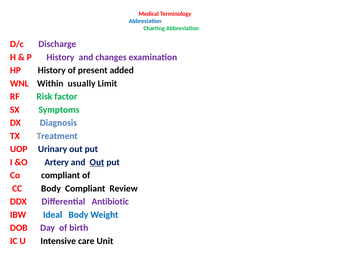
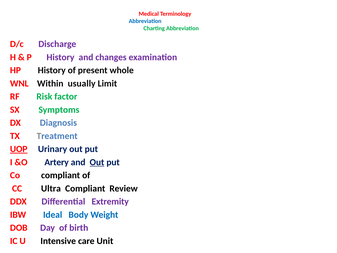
added: added -> whole (122, 70)
UOP underline: none -> present (19, 149)
CC Body: Body -> Ultra (51, 188)
Antibiotic: Antibiotic -> Extremity (110, 201)
